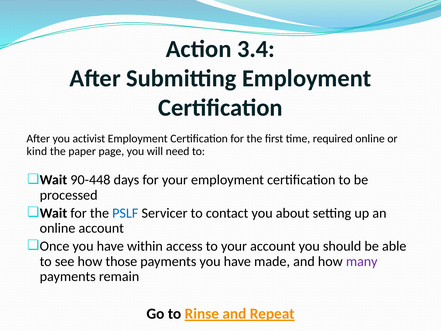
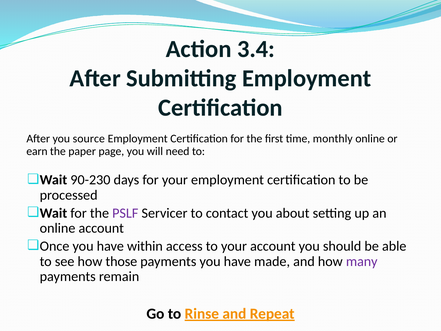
activist: activist -> source (89, 139)
required: required -> monthly (333, 139)
kind: kind -> earn (37, 151)
90-448: 90-448 -> 90-230 (90, 180)
PSLF colour: blue -> purple (125, 213)
